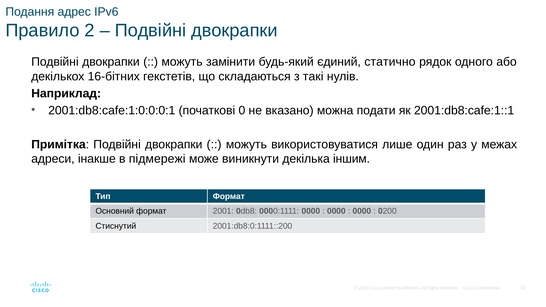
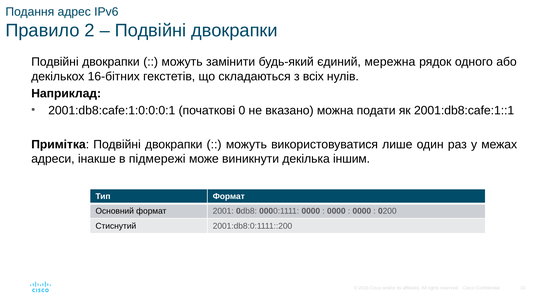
статично: статично -> мережна (390, 62)
такі: такі -> всіх (313, 76)
